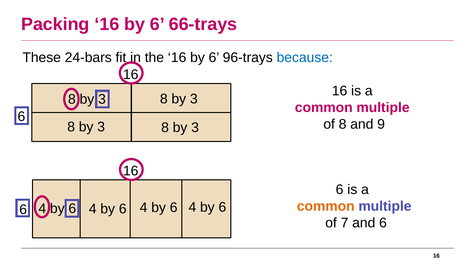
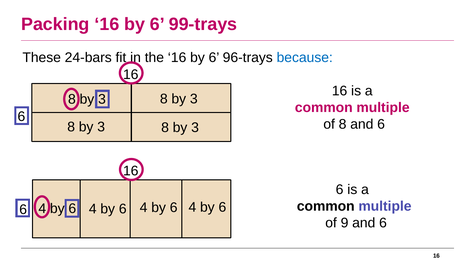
66-trays: 66-trays -> 99-trays (203, 24)
8 and 9: 9 -> 6 (381, 124)
common colour: orange -> black (326, 206)
7: 7 -> 9 (345, 223)
